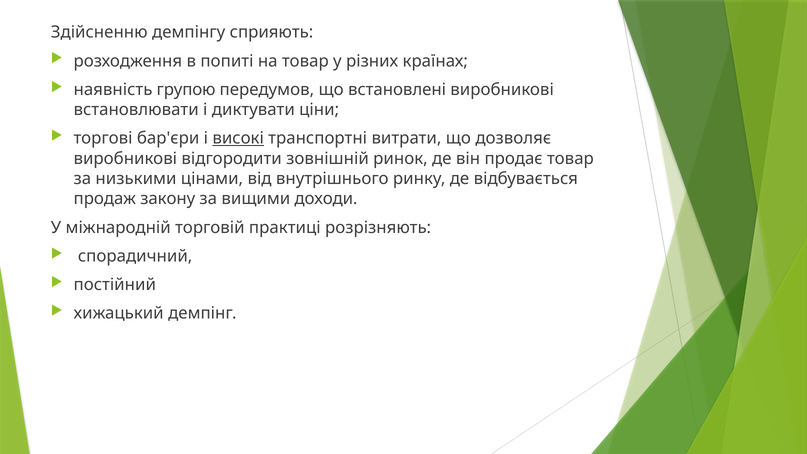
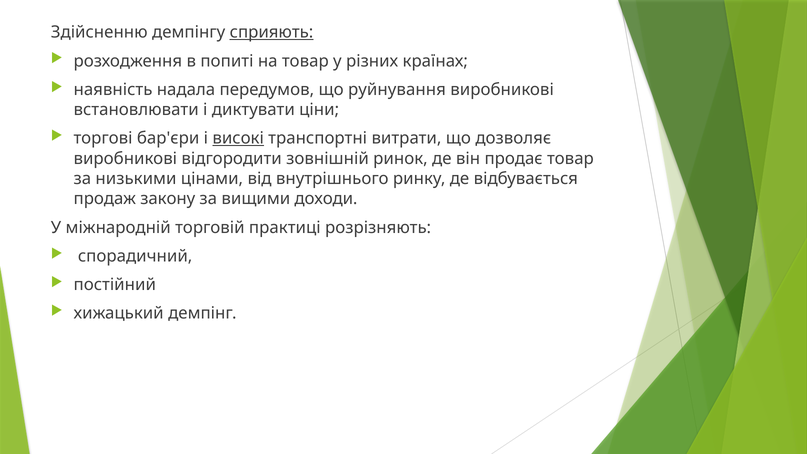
сприяють underline: none -> present (272, 32)
групою: групою -> надала (186, 90)
встановлені: встановлені -> руйнування (397, 90)
